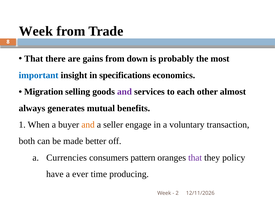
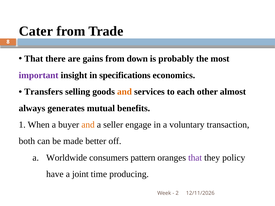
Week: Week -> Cater (36, 31)
important colour: blue -> purple (39, 75)
Migration: Migration -> Transfers (44, 92)
and colour: purple -> orange (125, 92)
Currencies: Currencies -> Worldwide (67, 158)
ever: ever -> joint (80, 174)
